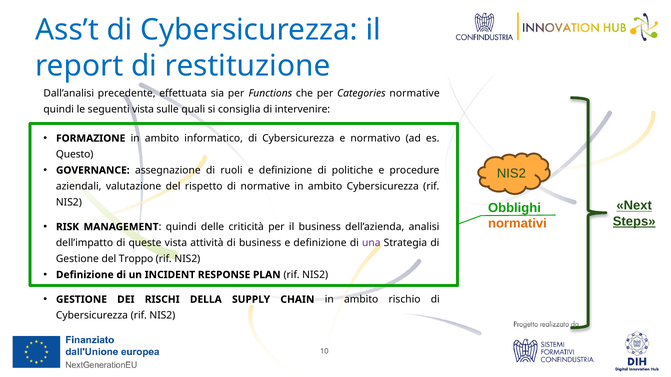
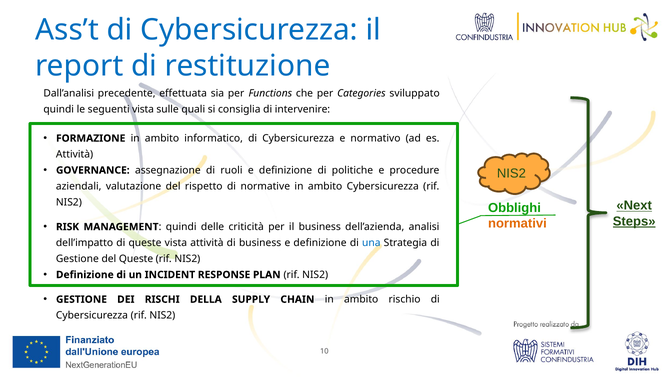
Categories normative: normative -> sviluppato (415, 93)
Questo: Questo -> Attività (75, 154)
una colour: purple -> blue (371, 243)
del Troppo: Troppo -> Queste (136, 259)
